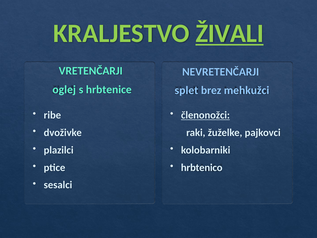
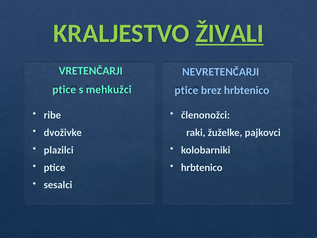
oglej: oglej -> ptice (64, 90)
hrbtenice: hrbtenice -> mehkužci (109, 90)
splet: splet -> ptice (186, 90)
brez mehkužci: mehkužci -> hrbtenico (247, 90)
členonožci underline: present -> none (205, 115)
